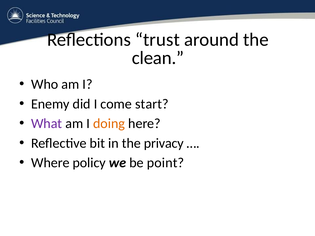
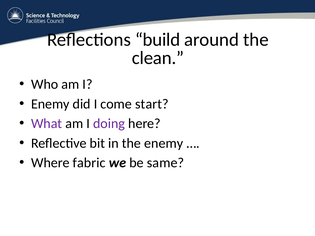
trust: trust -> build (158, 40)
doing colour: orange -> purple (109, 124)
the privacy: privacy -> enemy (164, 143)
policy: policy -> fabric (89, 163)
point: point -> same (165, 163)
